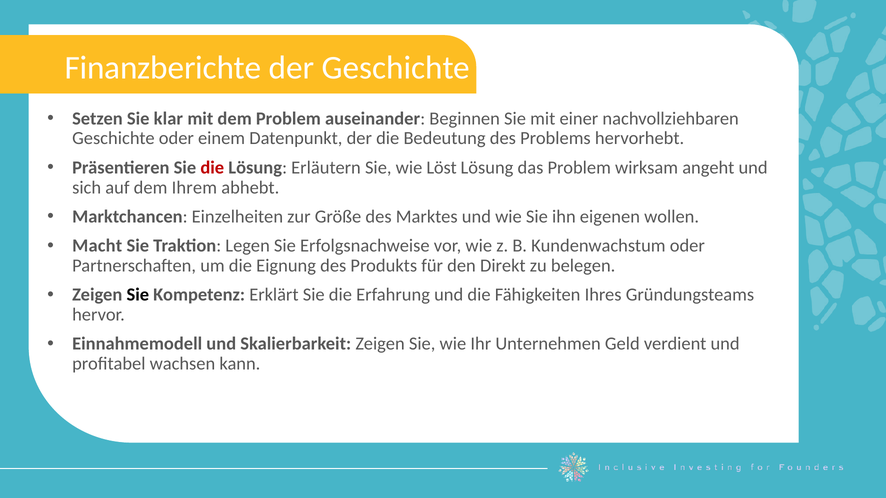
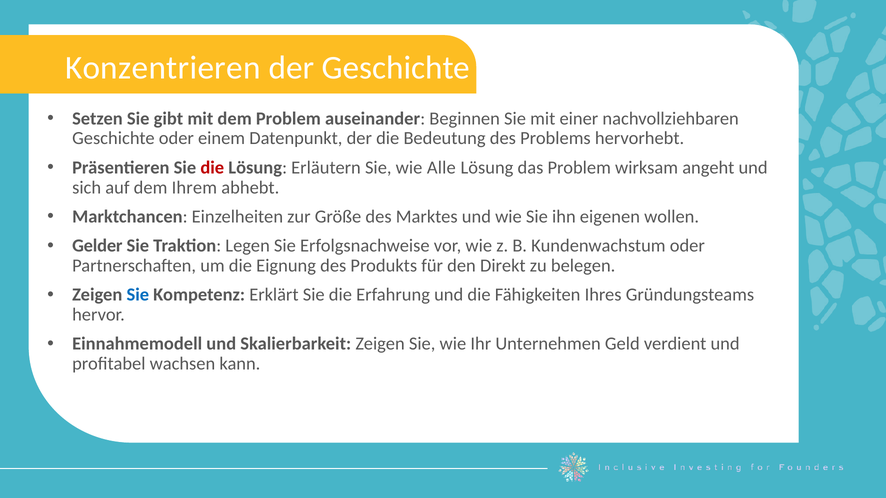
Finanzberichte: Finanzberichte -> Konzentrieren (163, 68)
klar: klar -> gibt (168, 119)
Löst: Löst -> Alle (441, 168)
Macht: Macht -> Gelder (97, 246)
Sie colour: black -> blue (138, 295)
